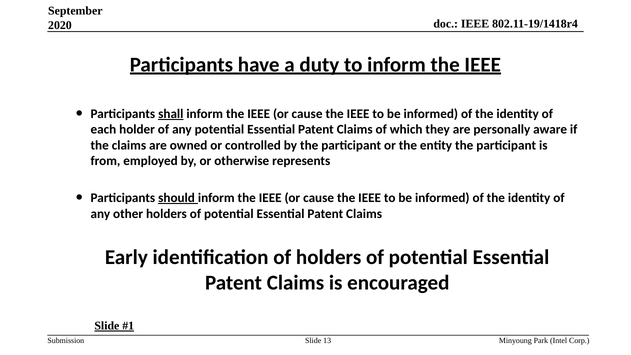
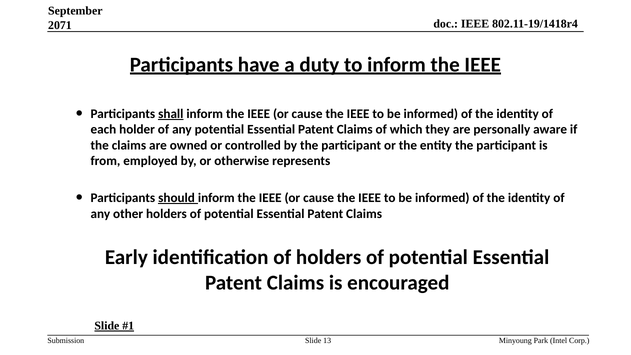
2020: 2020 -> 2071 (60, 25)
